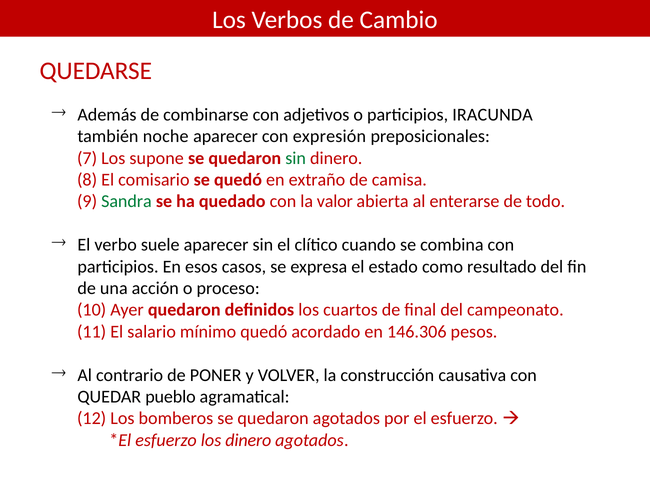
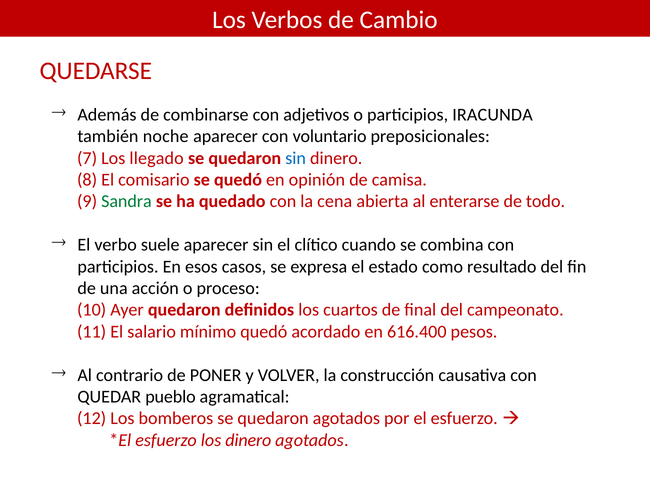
expresión: expresión -> voluntario (330, 136)
supone: supone -> llegado (157, 158)
sin colour: green -> blue (296, 158)
extraño: extraño -> opinión (317, 180)
valor: valor -> cena (335, 201)
146.306: 146.306 -> 616.400 (417, 331)
